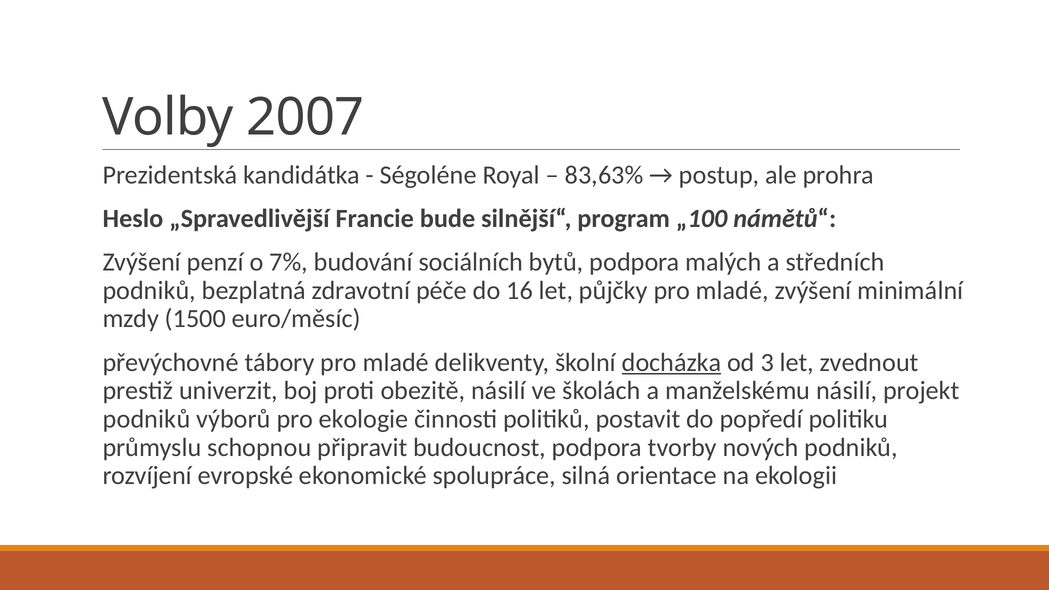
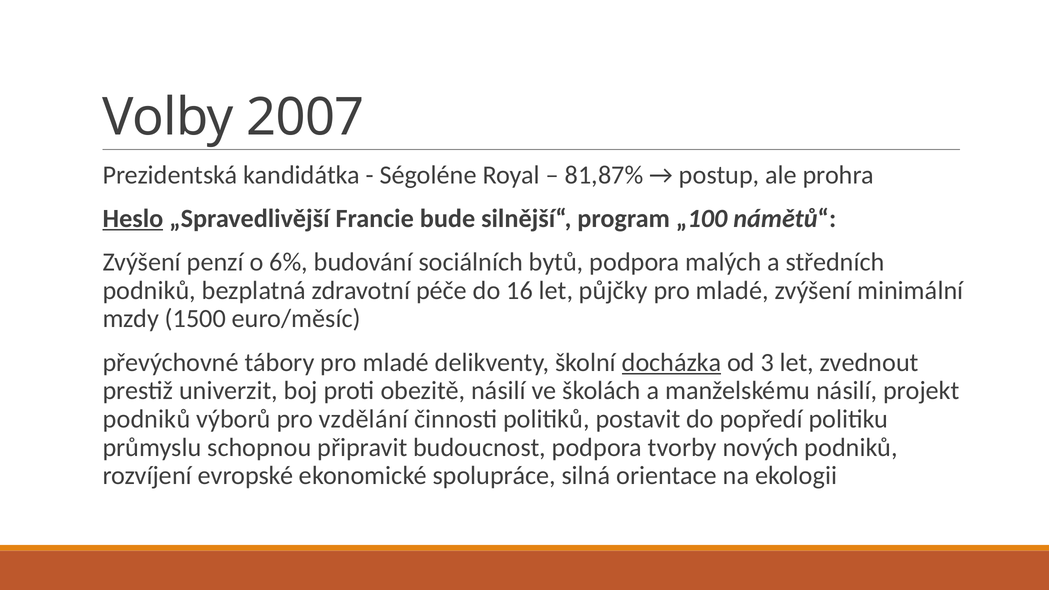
83,63%: 83,63% -> 81,87% (604, 175)
Heslo underline: none -> present (133, 219)
7%: 7% -> 6% (289, 262)
ekologie: ekologie -> vzdělání (363, 419)
